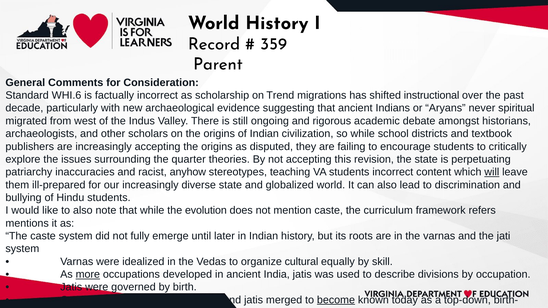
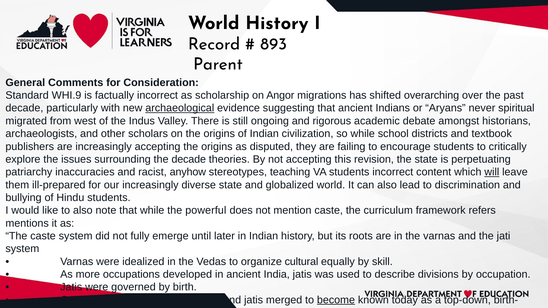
359: 359 -> 893 (274, 44)
WHI.6: WHI.6 -> WHI.9 (67, 95)
Trend: Trend -> Angor (280, 95)
instructional: instructional -> overarching (432, 95)
archaeological underline: none -> present (180, 108)
the quarter: quarter -> decade (189, 159)
evolution: evolution -> powerful (206, 211)
more underline: present -> none (88, 275)
